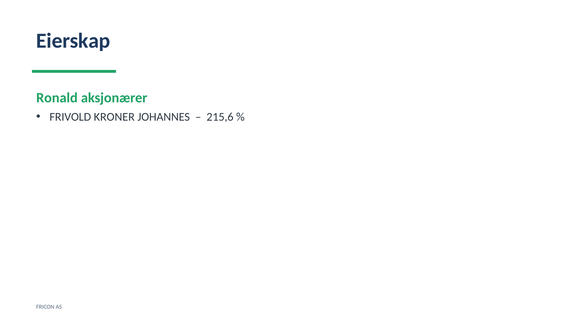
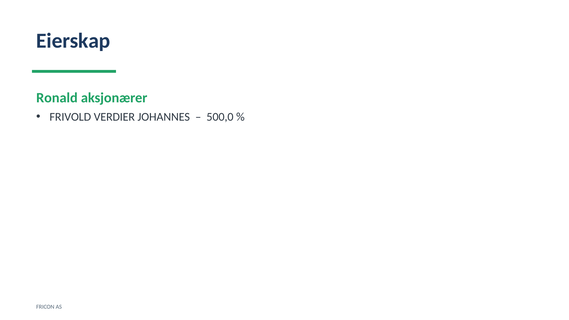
KRONER: KRONER -> VERDIER (114, 117)
215,6: 215,6 -> 500,0 (220, 117)
